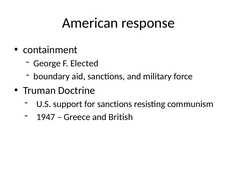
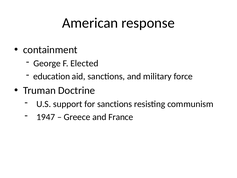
boundary: boundary -> education (52, 76)
British: British -> France (121, 117)
